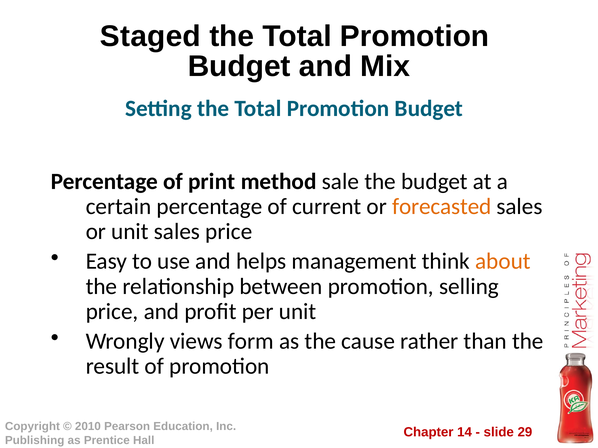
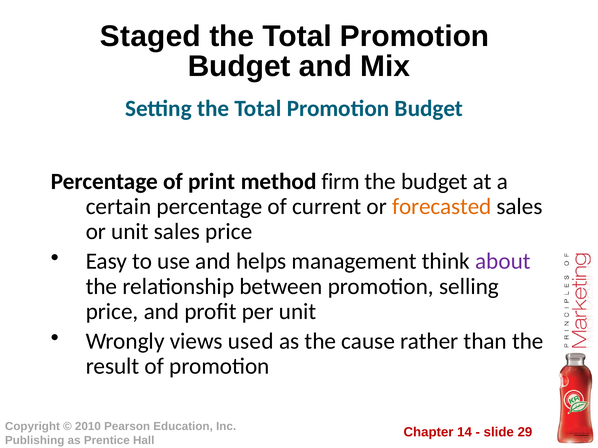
sale: sale -> firm (341, 182)
about colour: orange -> purple (503, 262)
form: form -> used (251, 342)
